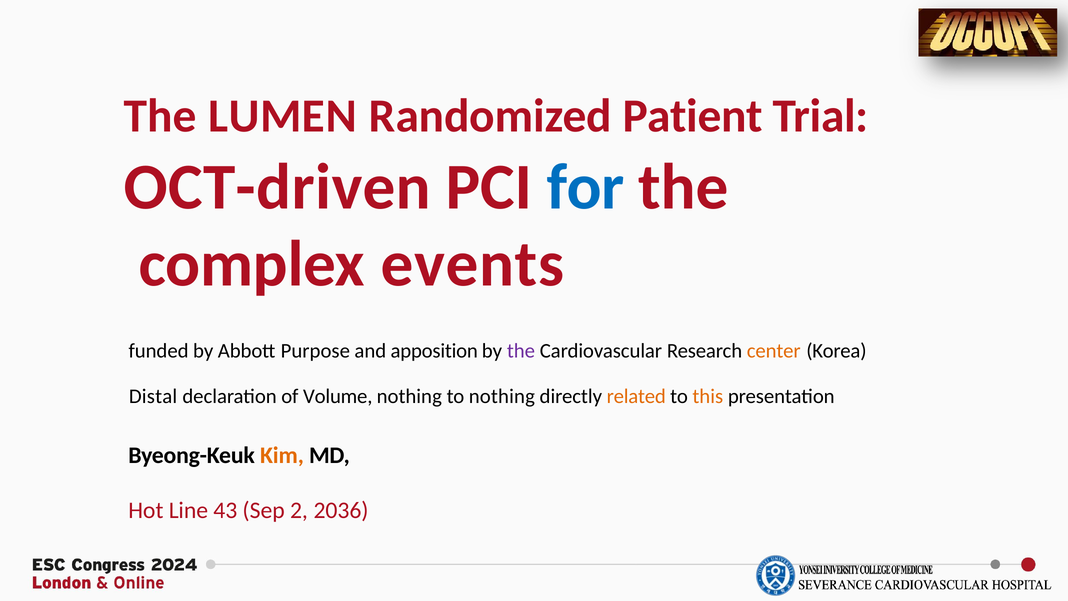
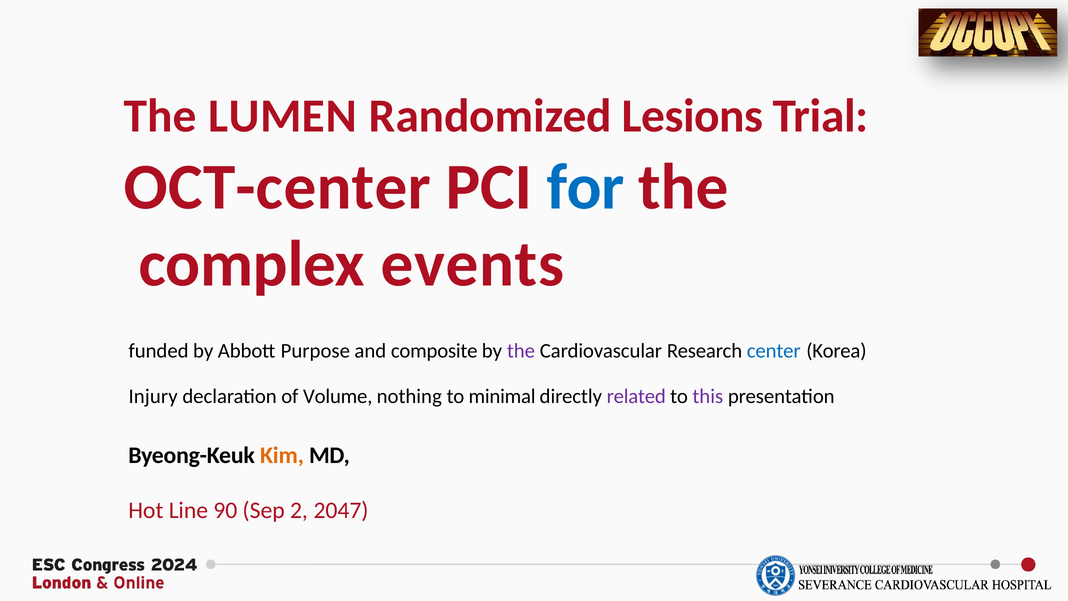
Patient: Patient -> Lesions (693, 116)
OCT-driven: OCT-driven -> OCT-center (277, 187)
apposition: apposition -> composite (434, 351)
center colour: orange -> blue (774, 351)
Distal: Distal -> Injury (153, 396)
to nothing: nothing -> minimal (502, 396)
related colour: orange -> purple (636, 396)
this colour: orange -> purple (708, 396)
43: 43 -> 90 (225, 510)
2036: 2036 -> 2047 (341, 510)
